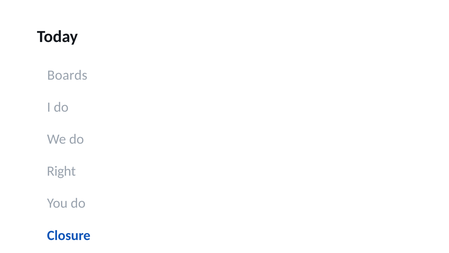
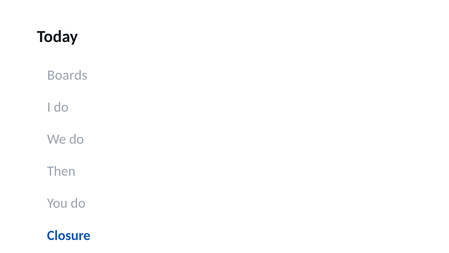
Right: Right -> Then (61, 171)
